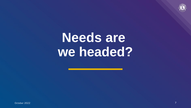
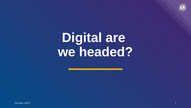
Needs: Needs -> Digital (82, 38)
